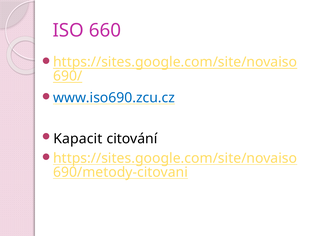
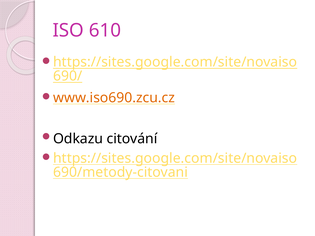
660: 660 -> 610 (105, 30)
www.iso690.zcu.cz colour: blue -> orange (114, 98)
Kapacit: Kapacit -> Odkazu (78, 139)
